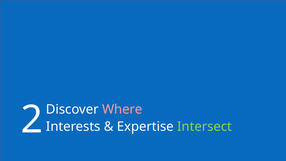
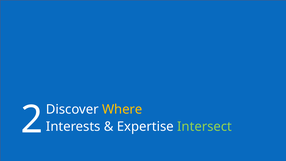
Where colour: pink -> yellow (122, 109)
